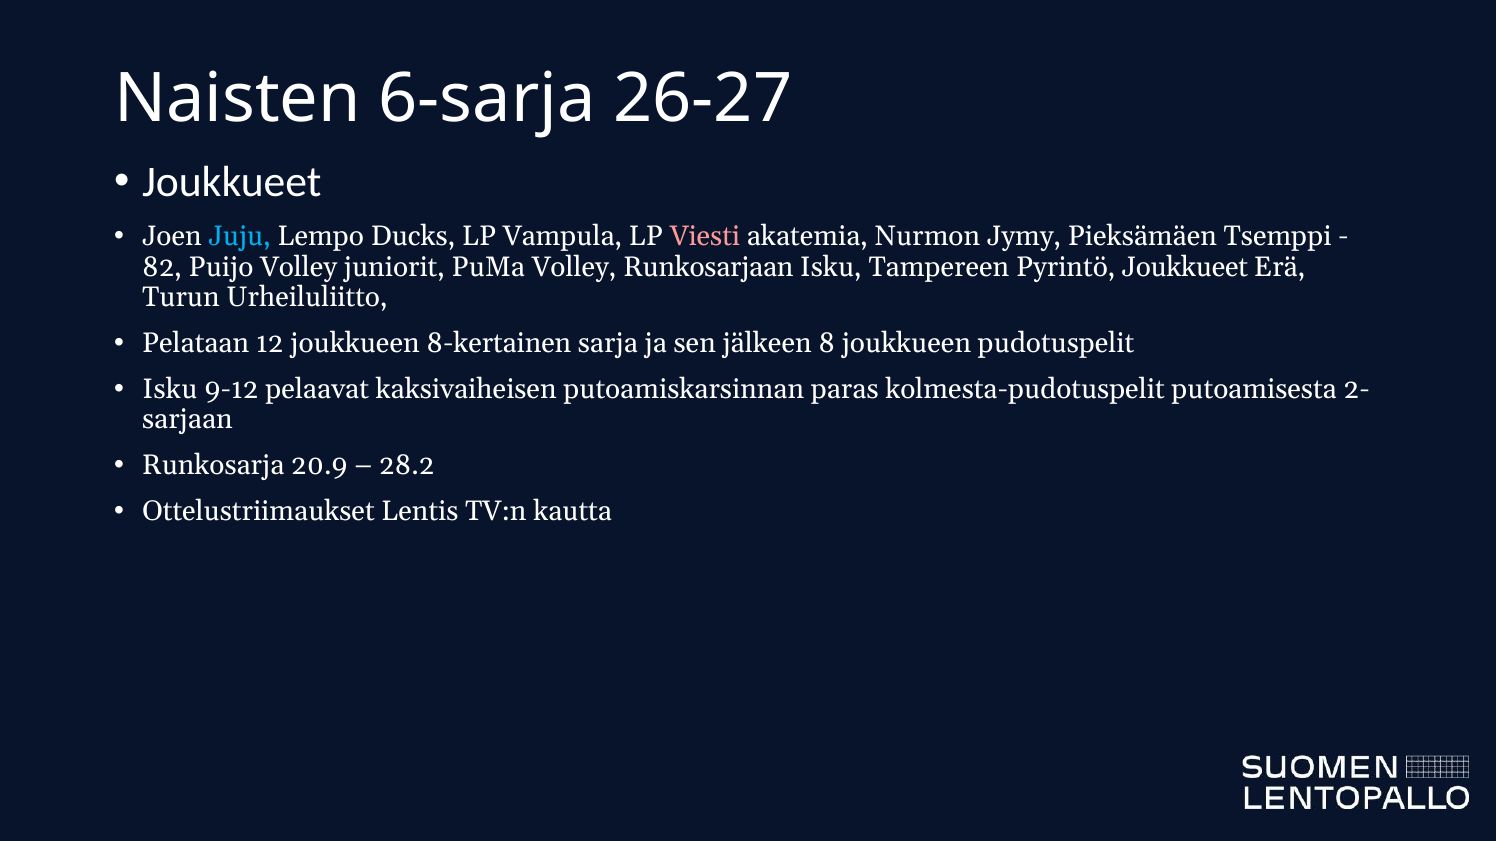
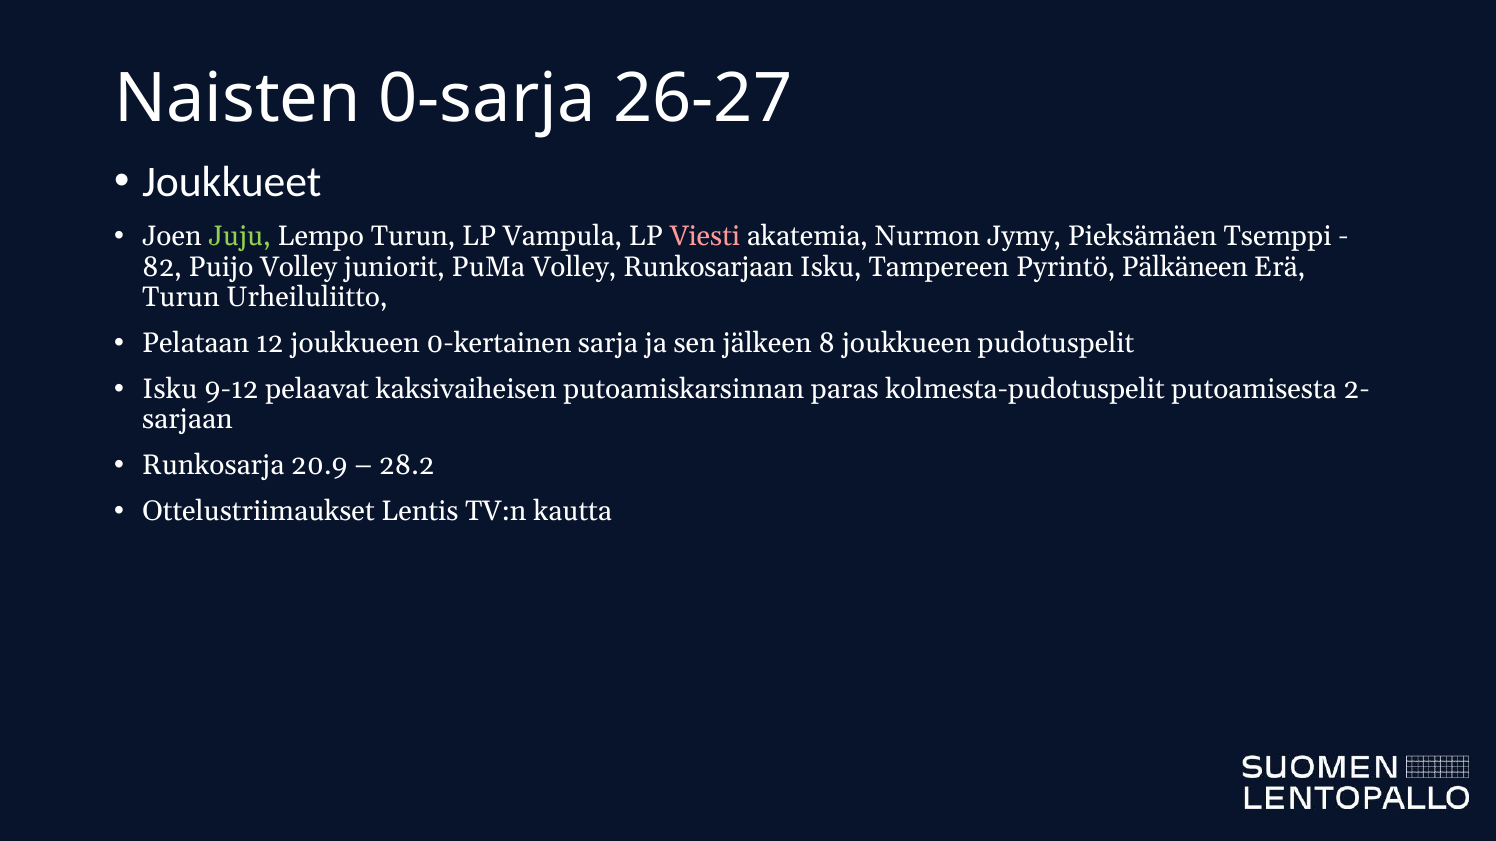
6-sarja: 6-sarja -> 0-sarja (487, 99)
Juju colour: light blue -> light green (240, 237)
Lempo Ducks: Ducks -> Turun (413, 237)
Pyrintö Joukkueet: Joukkueet -> Pälkäneen (1185, 267)
8-kertainen: 8-kertainen -> 0-kertainen (499, 343)
